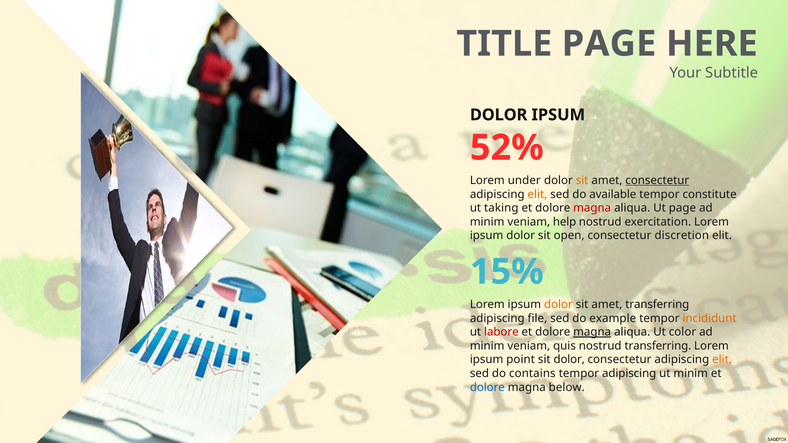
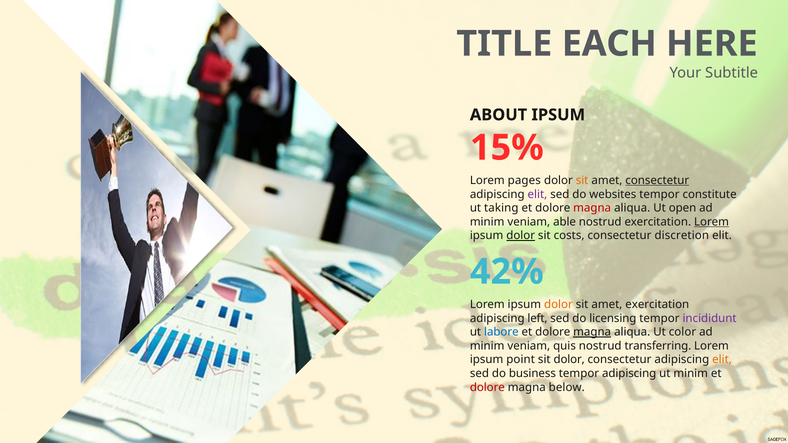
TITLE PAGE: PAGE -> EACH (609, 44)
DOLOR: DOLOR -> ABOUT (499, 115)
52%: 52% -> 15% (507, 148)
under: under -> pages (524, 181)
elit colour: orange -> purple (537, 194)
available: available -> websites (613, 194)
Ut page: page -> open (683, 208)
help: help -> able (565, 222)
Lorem underline: none -> present (712, 222)
dolor underline: none -> present (521, 236)
open: open -> costs (569, 236)
15%: 15% -> 42% (507, 272)
amet transferring: transferring -> exercitation (657, 305)
file: file -> left (537, 318)
example: example -> licensing (613, 318)
incididunt colour: orange -> purple (710, 318)
labore colour: red -> blue (501, 332)
contains: contains -> business (532, 374)
dolore colour: blue -> red (487, 387)
